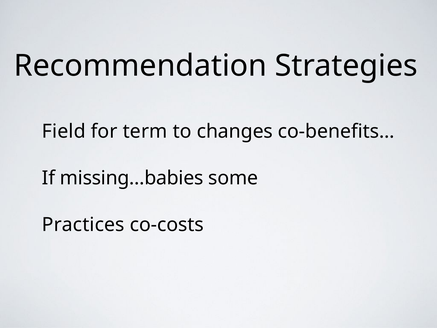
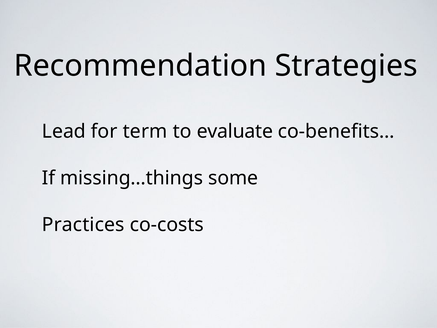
Field: Field -> Lead (64, 131)
changes: changes -> evaluate (235, 131)
missing…babies: missing…babies -> missing…things (132, 178)
